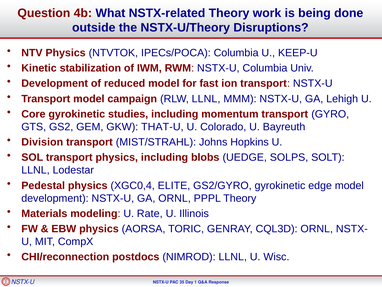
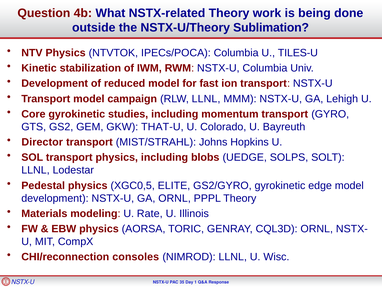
Disruptions: Disruptions -> Sublimation (271, 28)
KEEP-U: KEEP-U -> TILES-U (298, 53)
Division: Division -> Director (42, 142)
XGC0,4: XGC0,4 -> XGC0,5 (133, 185)
postdocs: postdocs -> consoles (136, 257)
